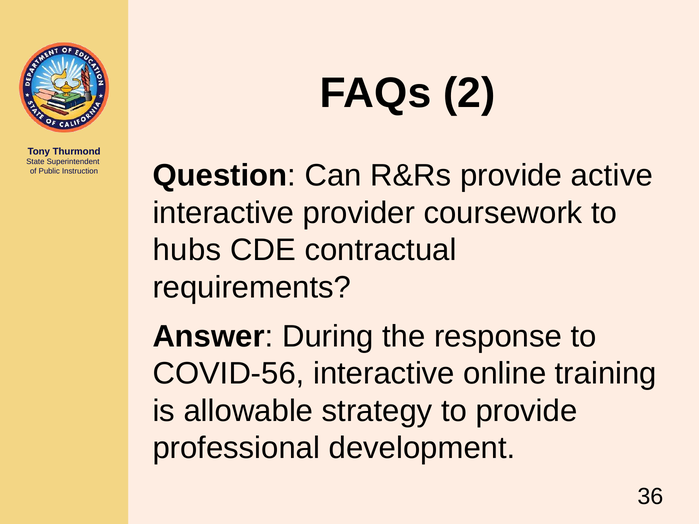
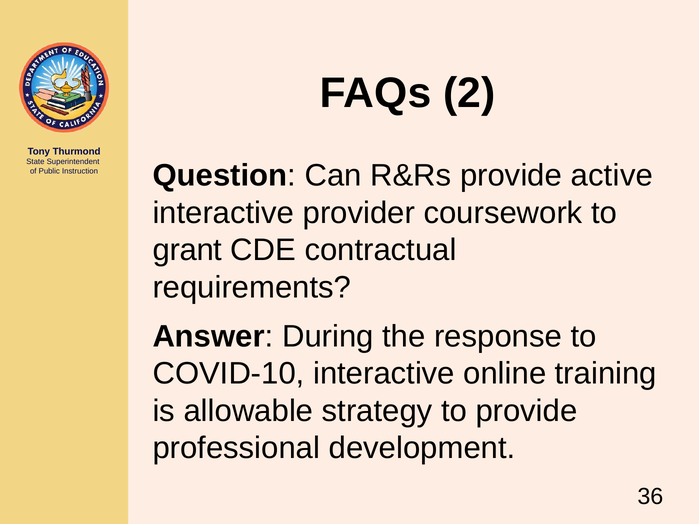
hubs: hubs -> grant (187, 250)
COVID-56: COVID-56 -> COVID-10 (229, 374)
